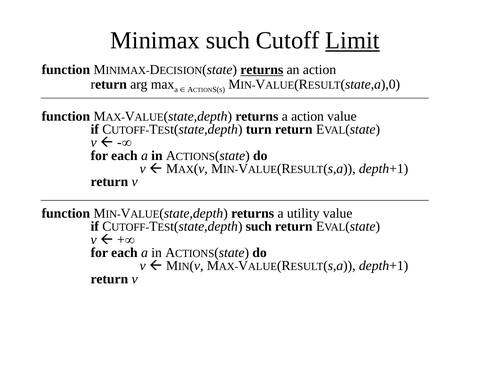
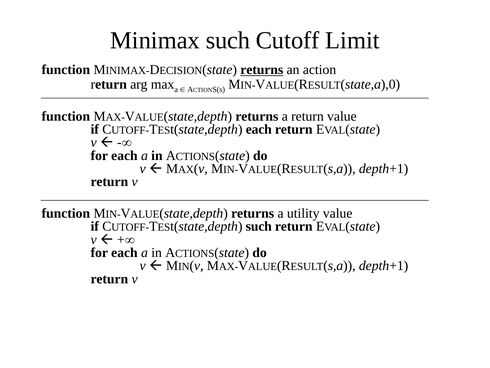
Limit underline: present -> none (352, 40)
a action: action -> return (307, 116)
turn: turn -> each (259, 129)
